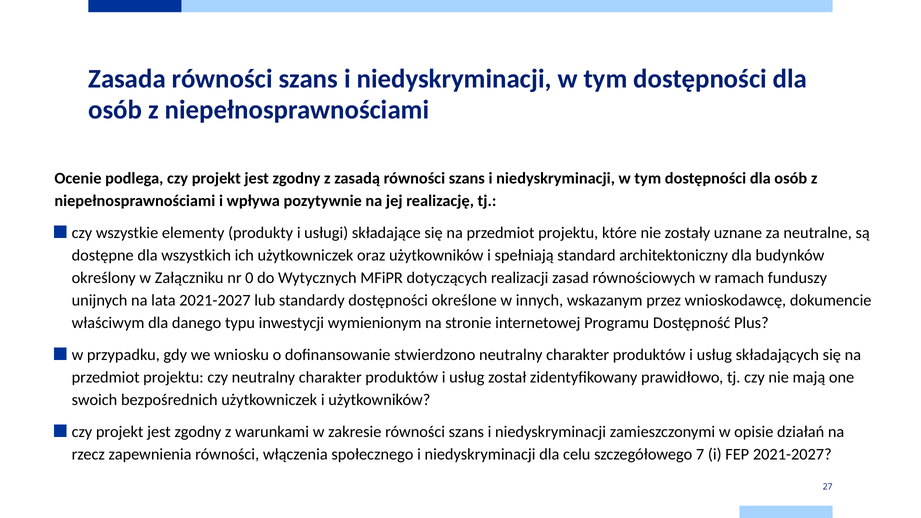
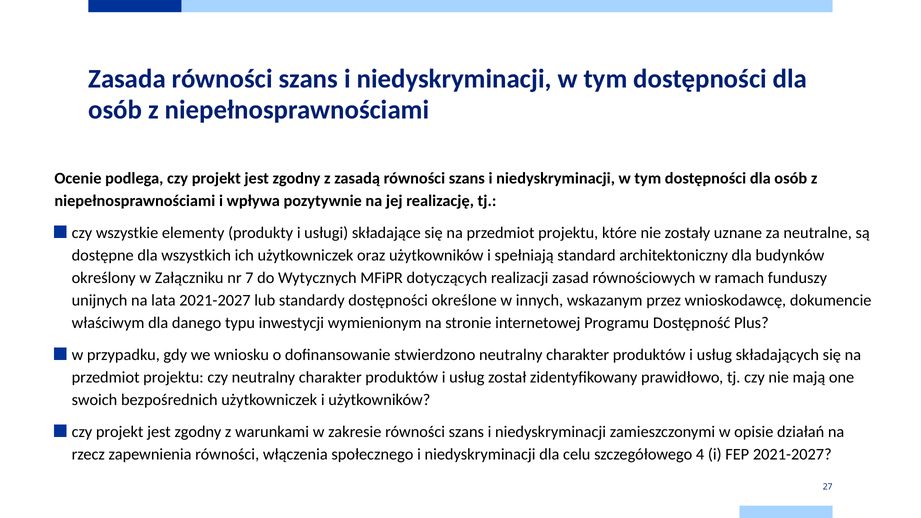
0: 0 -> 7 (249, 278)
7: 7 -> 4 (700, 455)
